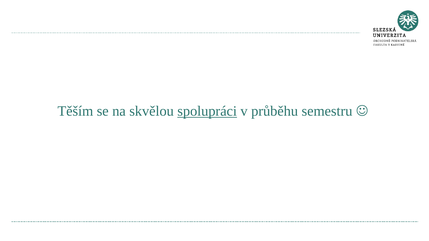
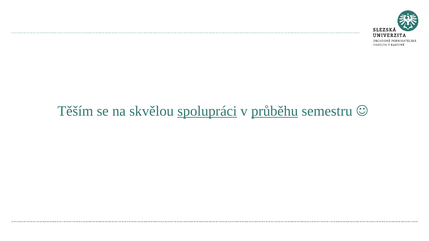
průběhu underline: none -> present (275, 111)
